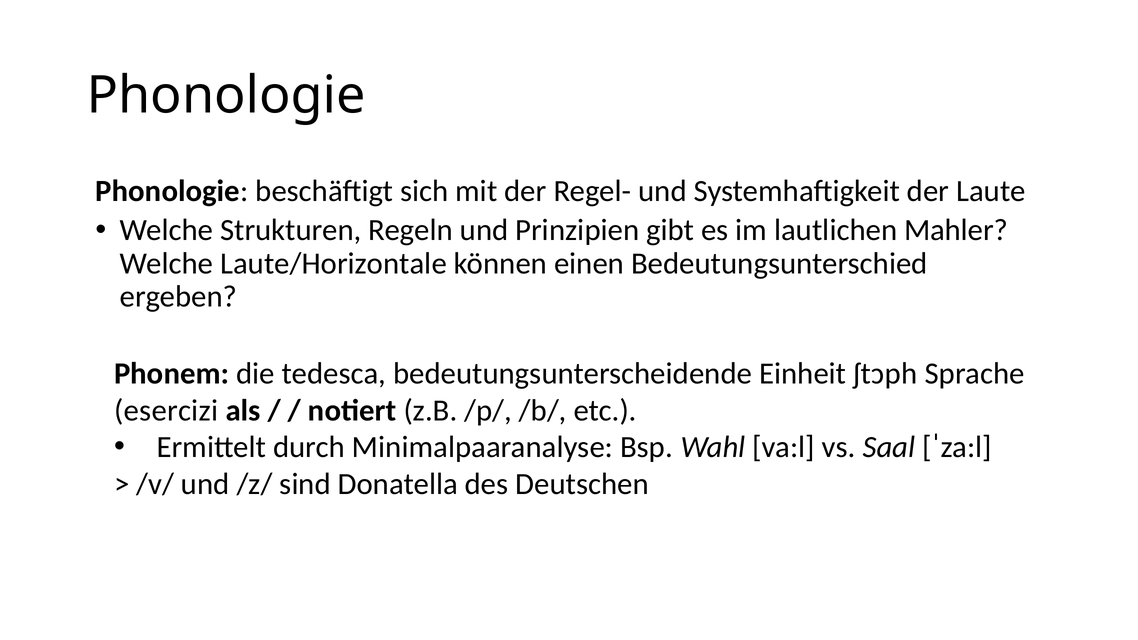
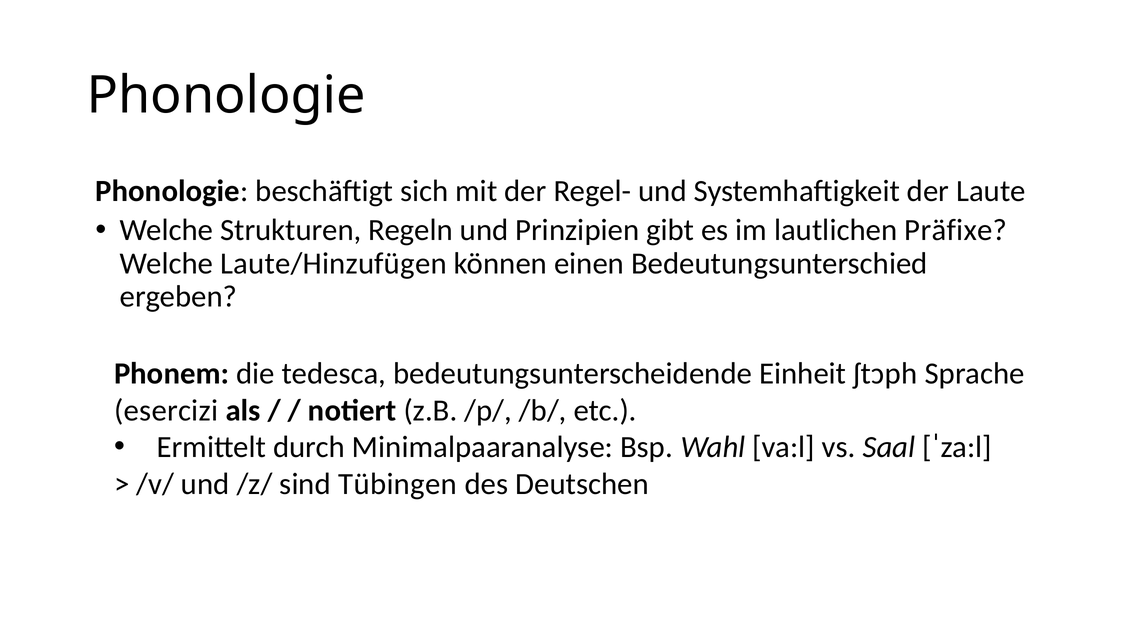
Mahler: Mahler -> Präfixe (956, 230)
Laute/Horizontale: Laute/Horizontale -> Laute/Hinzufügen (333, 264)
Donatella: Donatella -> Tübingen (398, 484)
